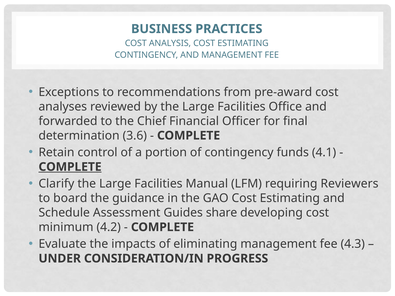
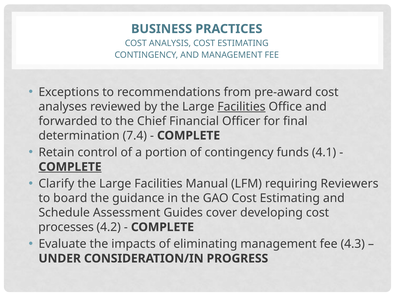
Facilities underline: none -> present (241, 107)
3.6: 3.6 -> 7.4 (135, 136)
share: share -> cover (221, 213)
minimum: minimum -> processes (66, 227)
